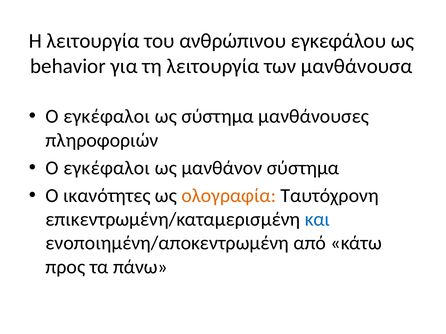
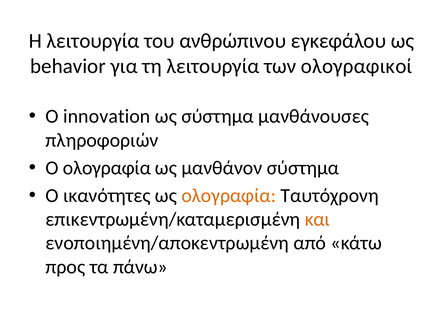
μανθάνουσα: μανθάνουσα -> ολογραφικοί (357, 66)
εγκέφαλοι: εγκέφαλοι -> innovation (107, 117)
εγκέφαλοι: εγκέφαλοι -> ολογραφία (107, 168)
και colour: blue -> orange (317, 220)
